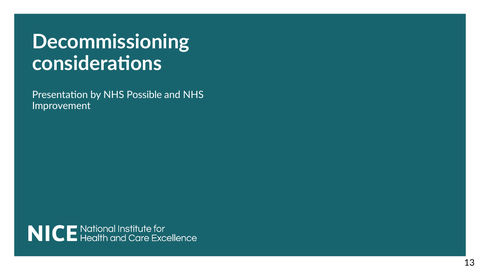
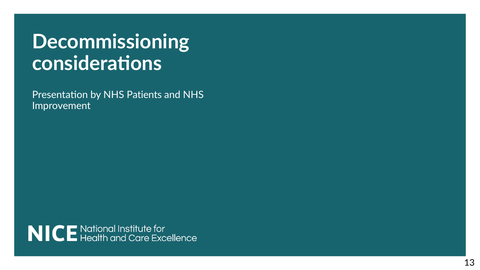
Possible: Possible -> Patients (144, 95)
